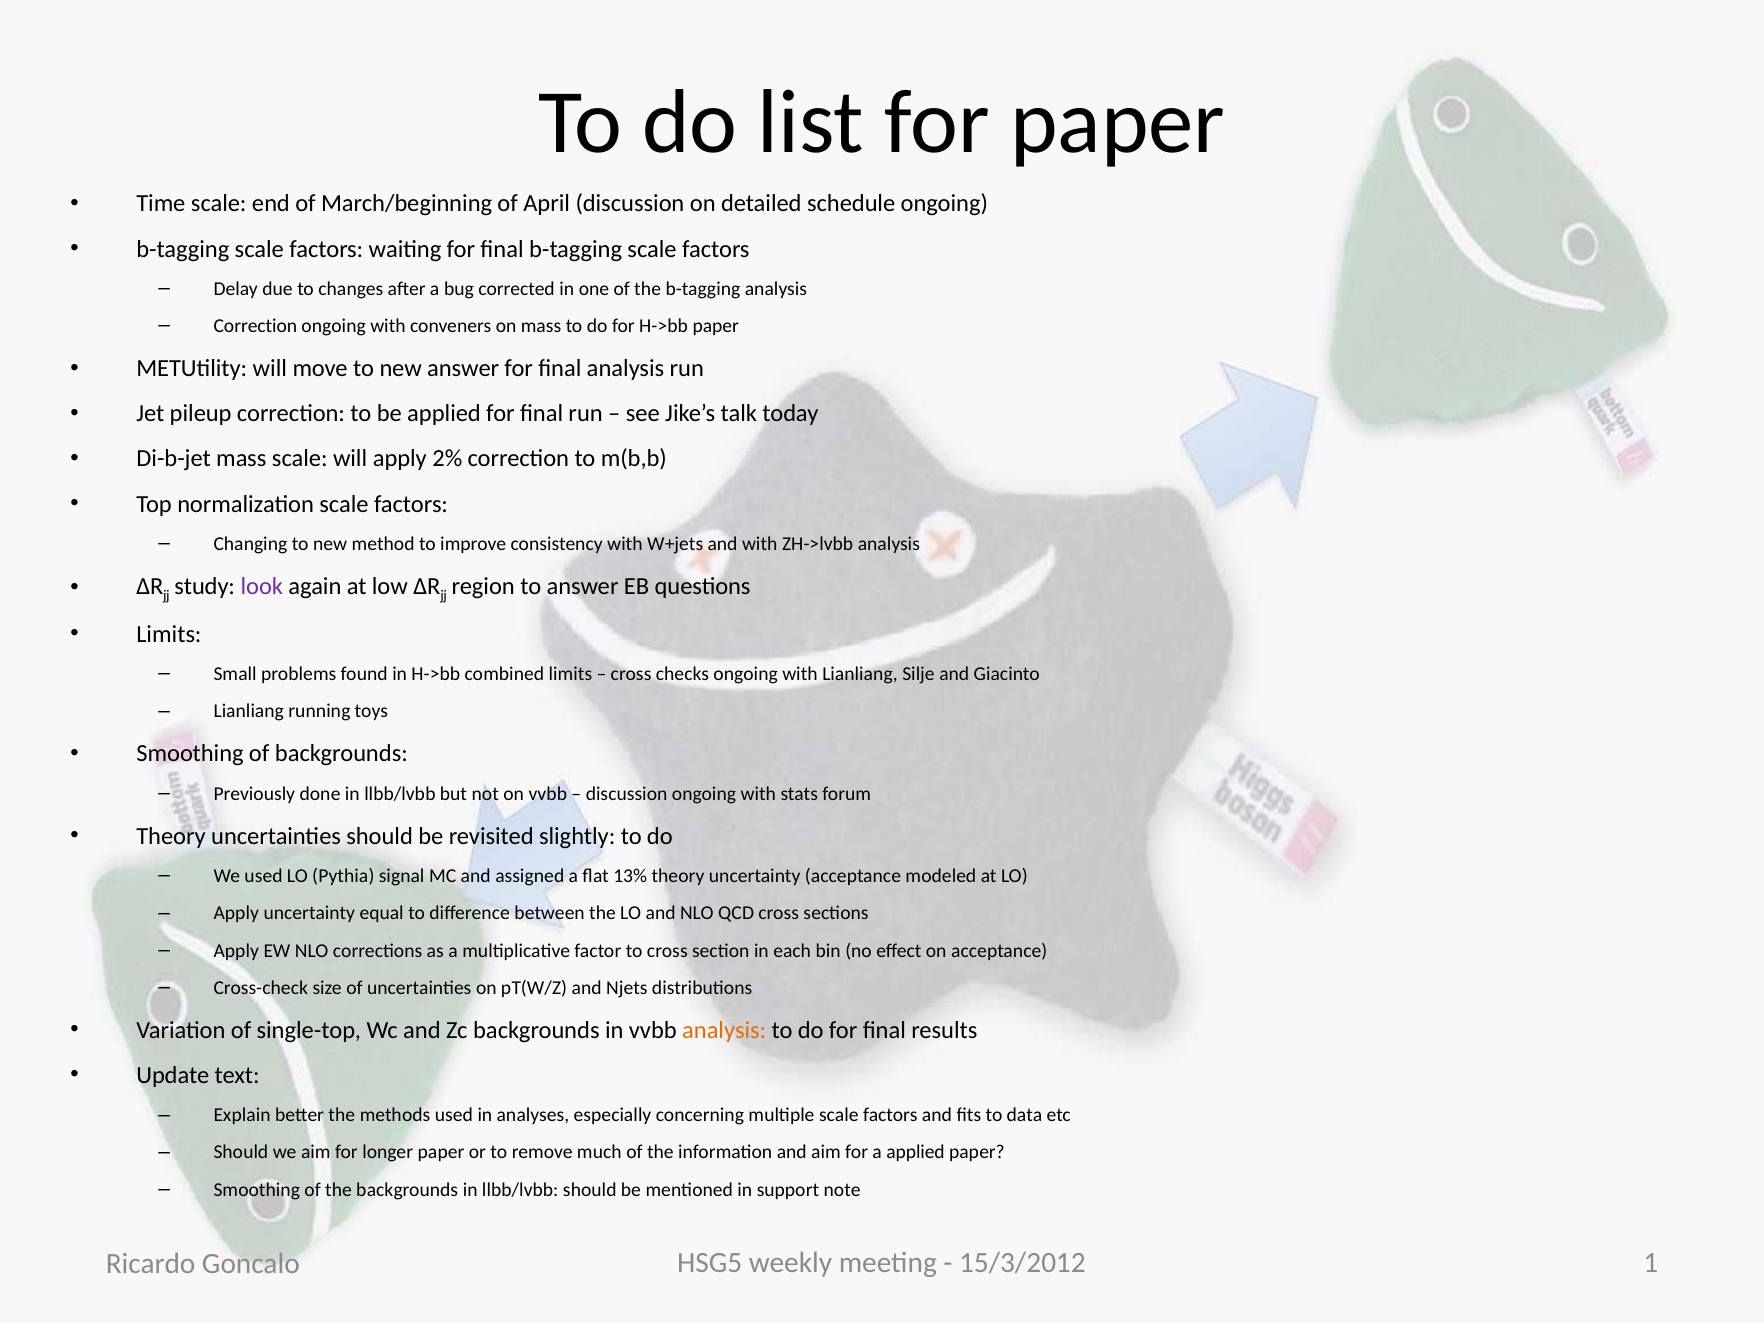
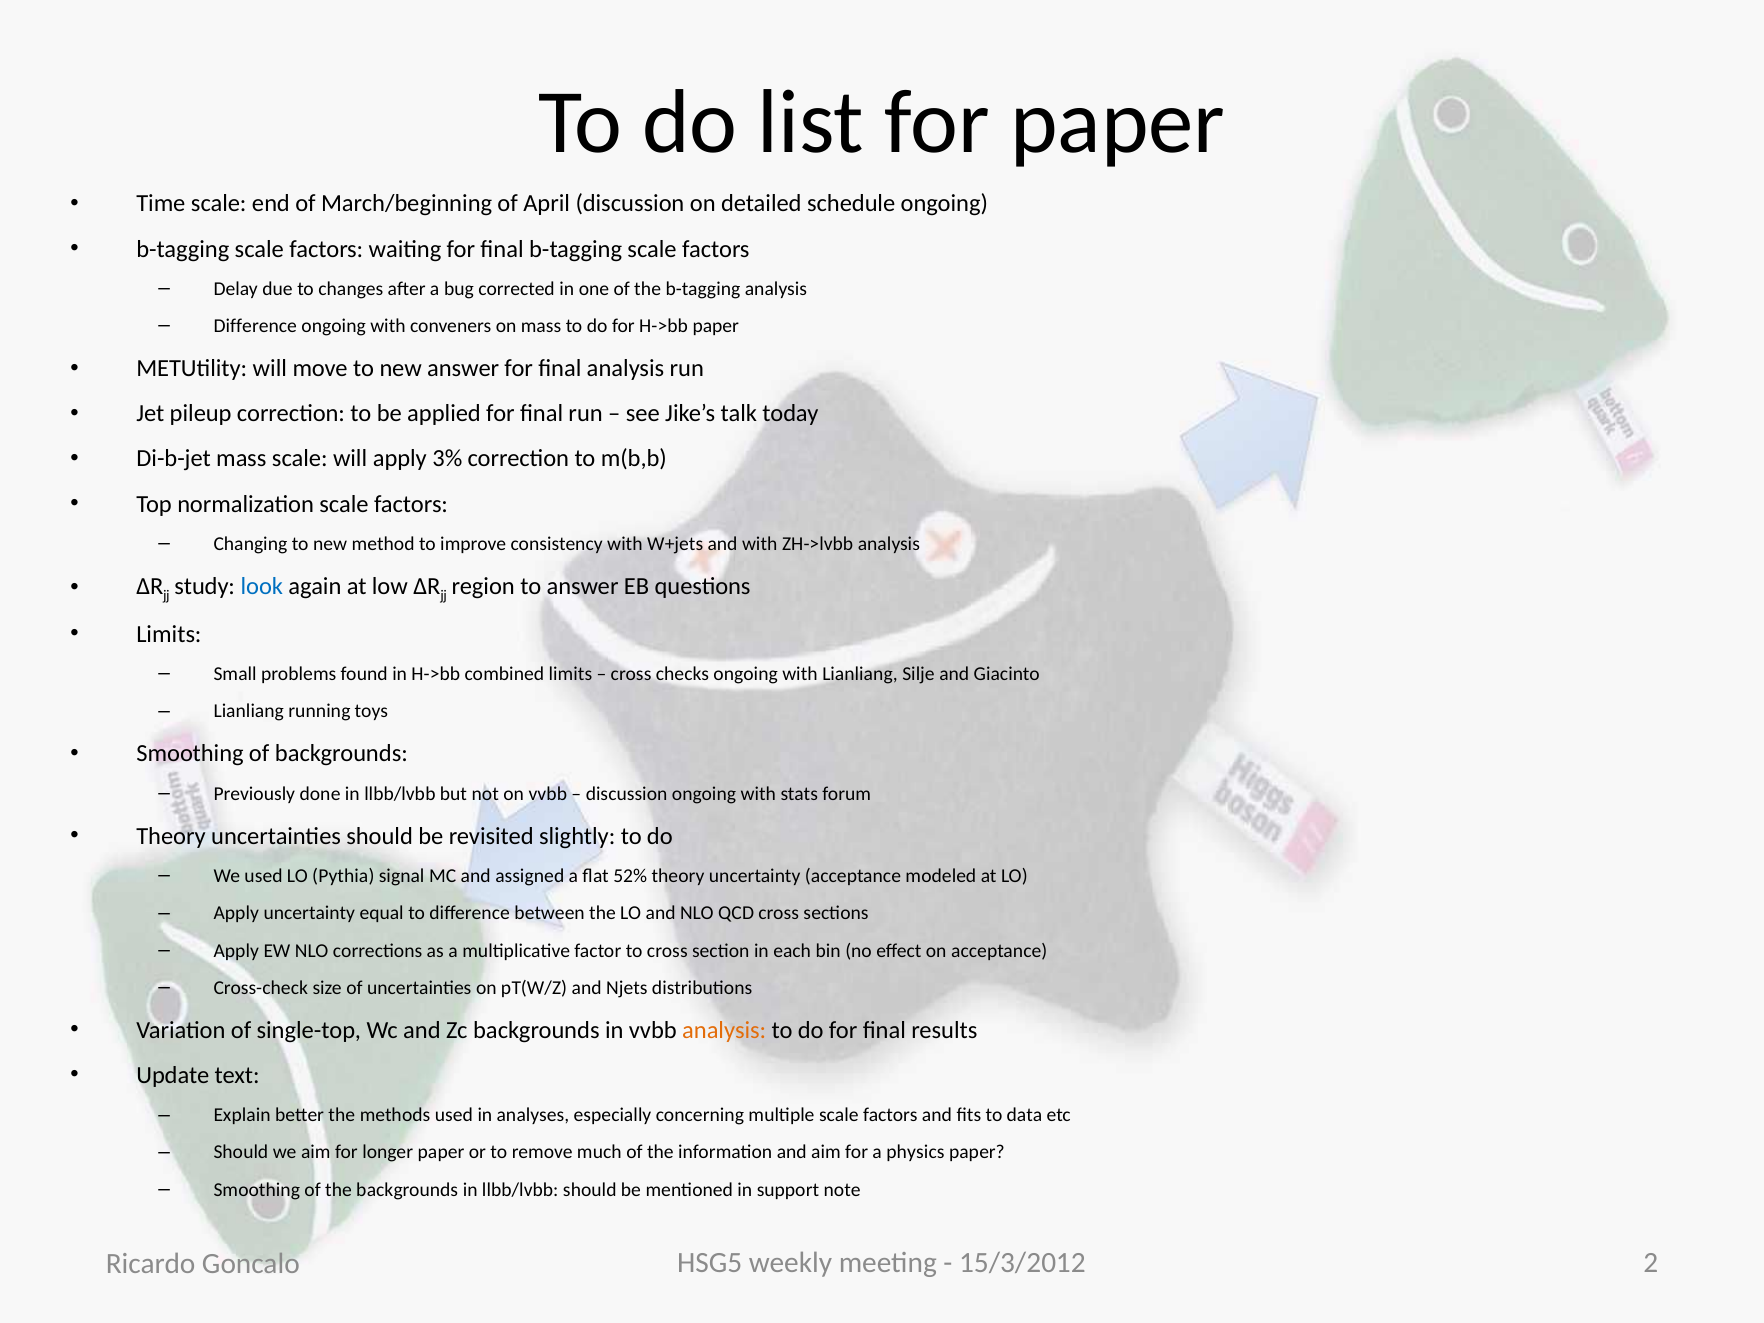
Correction: Correction -> Difference (255, 326)
2%: 2% -> 3% (447, 459)
look colour: purple -> blue (262, 586)
13%: 13% -> 52% (630, 876)
a applied: applied -> physics (915, 1152)
1: 1 -> 2 (1651, 1263)
